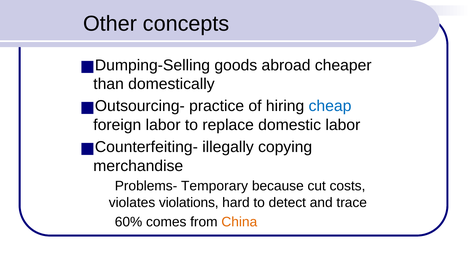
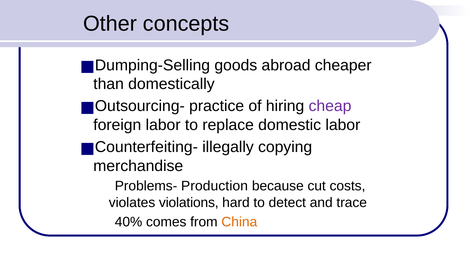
cheap colour: blue -> purple (330, 106)
Temporary: Temporary -> Production (214, 186)
60%: 60% -> 40% (129, 222)
